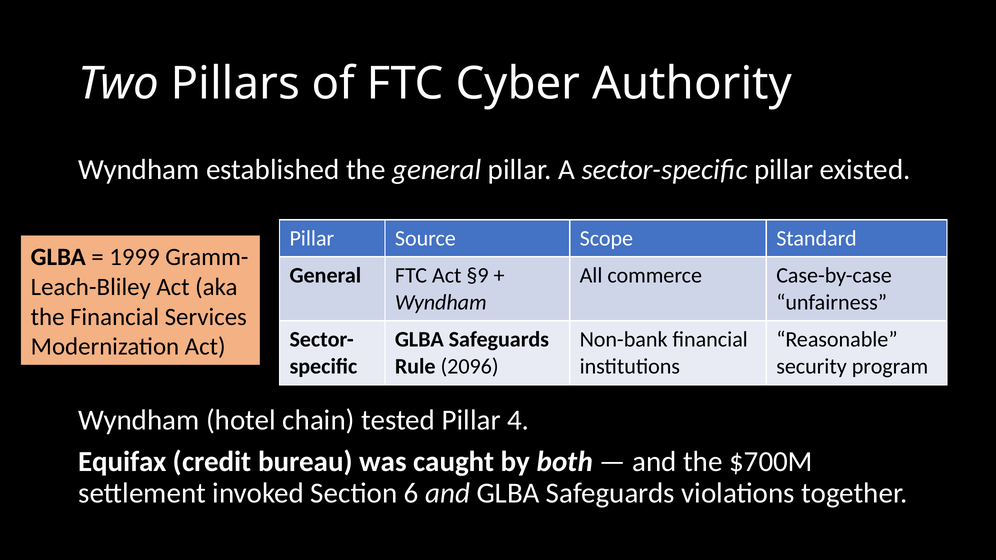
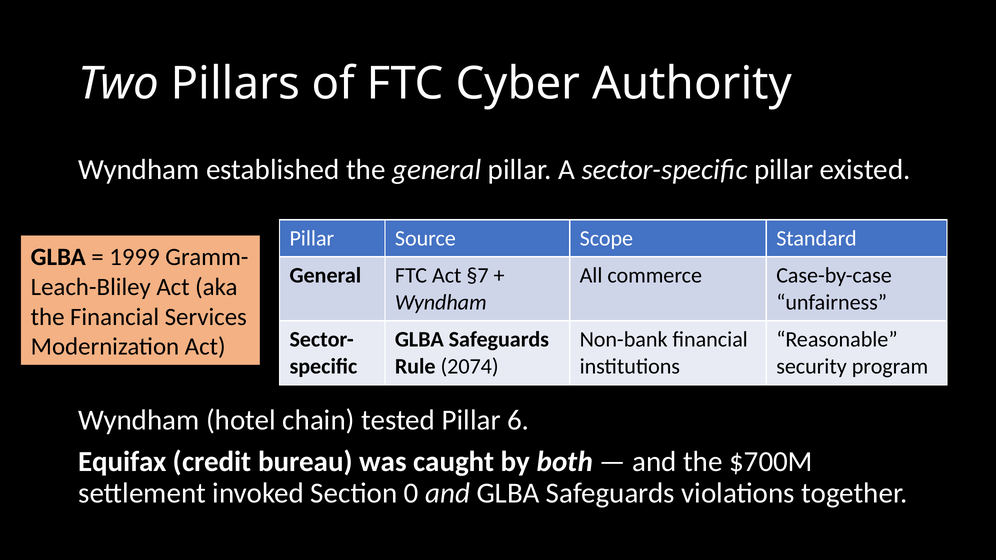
§9: §9 -> §7 (478, 276)
2096: 2096 -> 2074 (470, 367)
4: 4 -> 6 (518, 420)
6: 6 -> 0 (411, 493)
